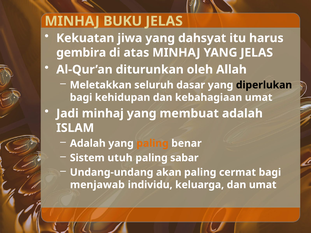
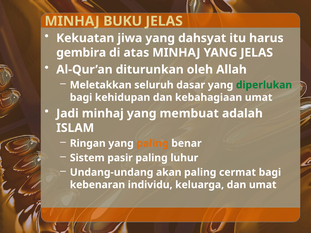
diperlukan colour: black -> green (264, 85)
Adalah: Adalah -> Ringan (88, 143)
utuh: utuh -> pasir (120, 158)
sabar: sabar -> luhur (184, 158)
menjawab: menjawab -> kebenaran (97, 185)
